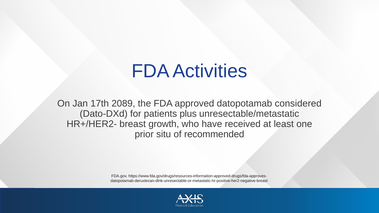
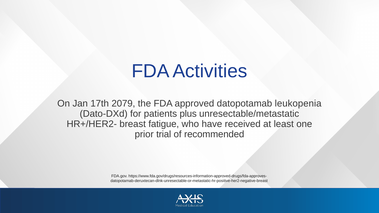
2089: 2089 -> 2079 (123, 104)
considered: considered -> leukopenia (298, 104)
growth: growth -> fatigue (164, 124)
situ: situ -> trial (164, 134)
